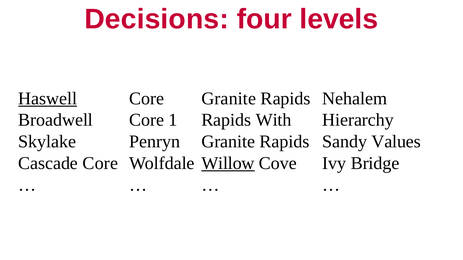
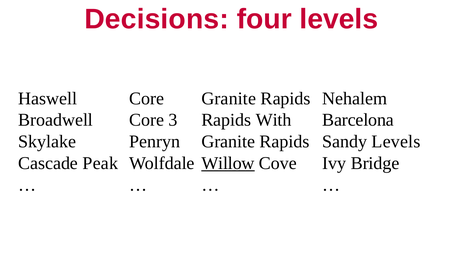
Haswell underline: present -> none (48, 99)
1: 1 -> 3 (173, 120)
Hierarchy: Hierarchy -> Barcelona (358, 120)
Sandy Values: Values -> Levels (396, 142)
Cascade Core: Core -> Peak (100, 163)
